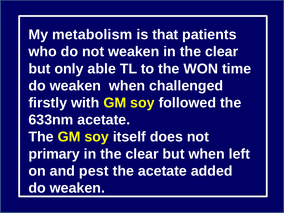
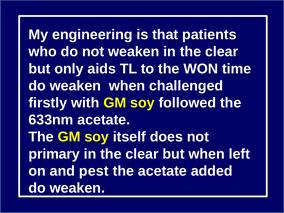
metabolism: metabolism -> engineering (92, 35)
able: able -> aids (102, 69)
